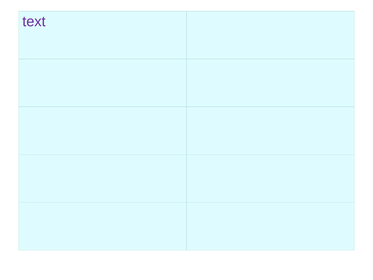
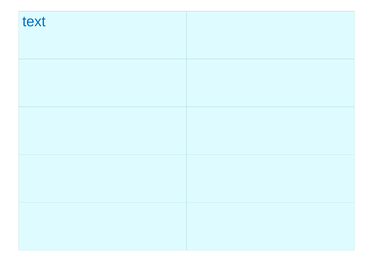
text colour: purple -> blue (34, 21)
